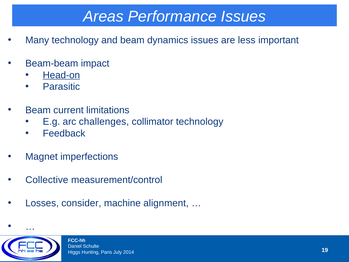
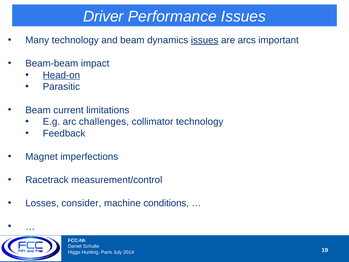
Areas: Areas -> Driver (103, 17)
issues underline: none -> present (205, 40)
less: less -> arcs (247, 40)
Collective: Collective -> Racetrack (47, 180)
alignment: alignment -> conditions (166, 203)
